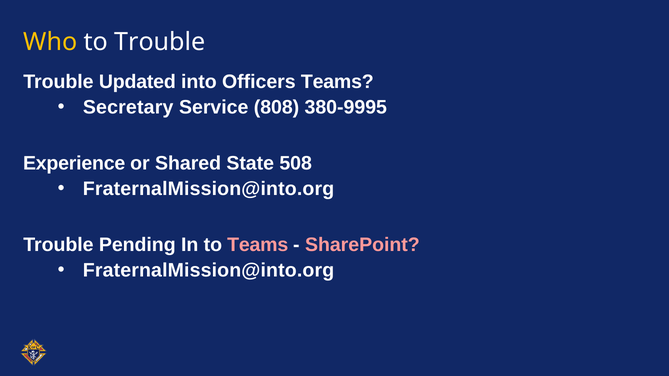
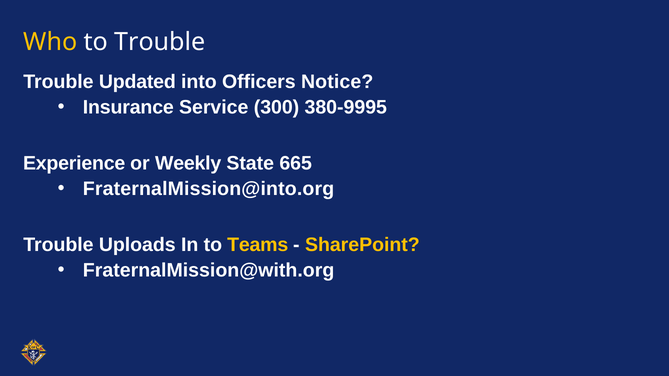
Officers Teams: Teams -> Notice (337, 82)
Secretary: Secretary -> Insurance (128, 108)
808: 808 -> 300 (277, 108)
Shared: Shared -> Weekly (188, 163)
508: 508 -> 665 (296, 163)
Pending: Pending -> Uploads (137, 245)
Teams colour: pink -> yellow (258, 245)
SharePoint colour: pink -> yellow (362, 245)
FraternalMission@into.org: FraternalMission@into.org -> FraternalMission@with.org (209, 271)
